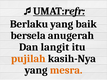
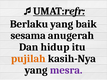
bersela: bersela -> sesama (28, 36)
langit: langit -> hidup (55, 47)
mesra colour: orange -> purple (66, 70)
